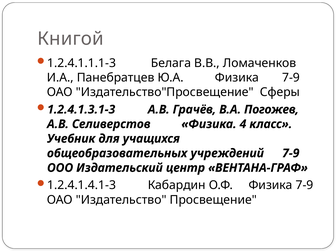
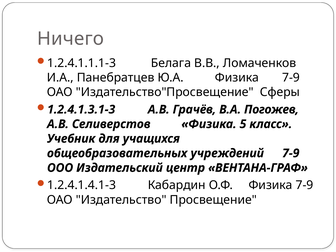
Книгой: Книгой -> Ничего (71, 39)
4: 4 -> 5 (243, 124)
